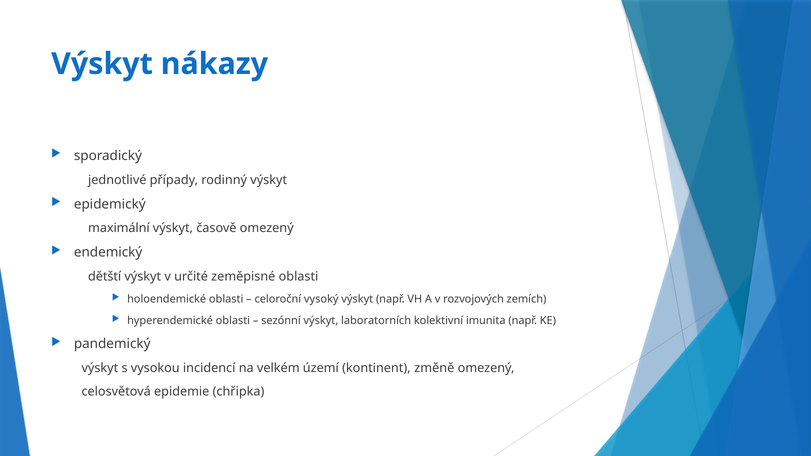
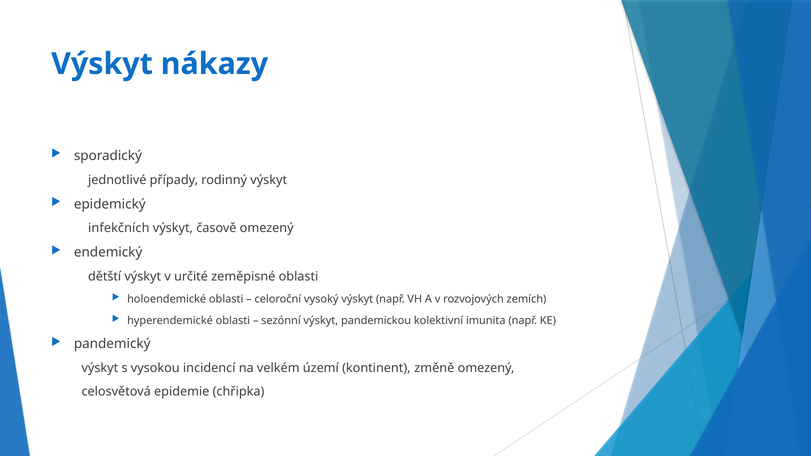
maximální: maximální -> infekčních (119, 228)
laboratorních: laboratorních -> pandemickou (376, 321)
